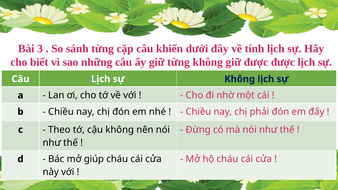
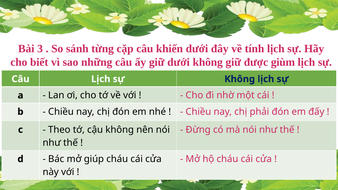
giữ từng: từng -> dưới (179, 62)
được được: được -> giùm (283, 62)
